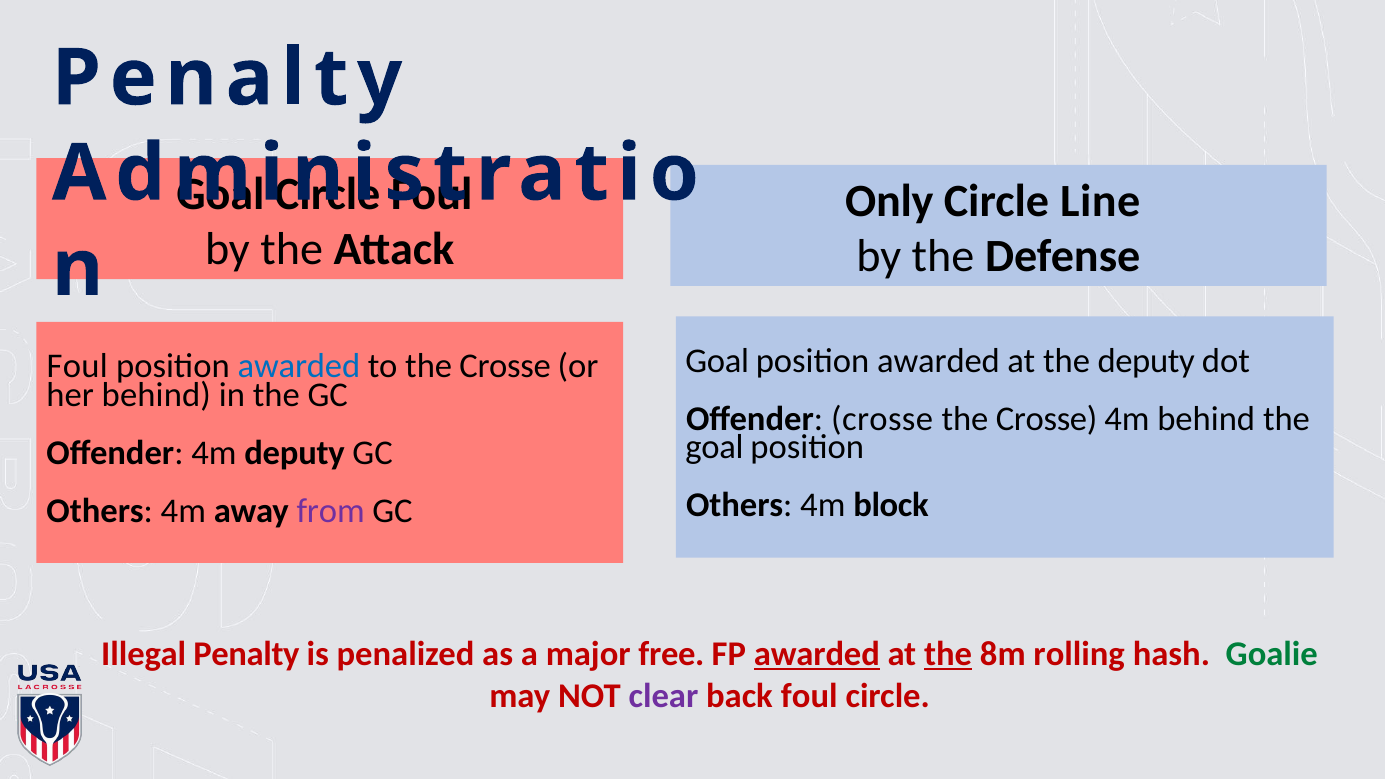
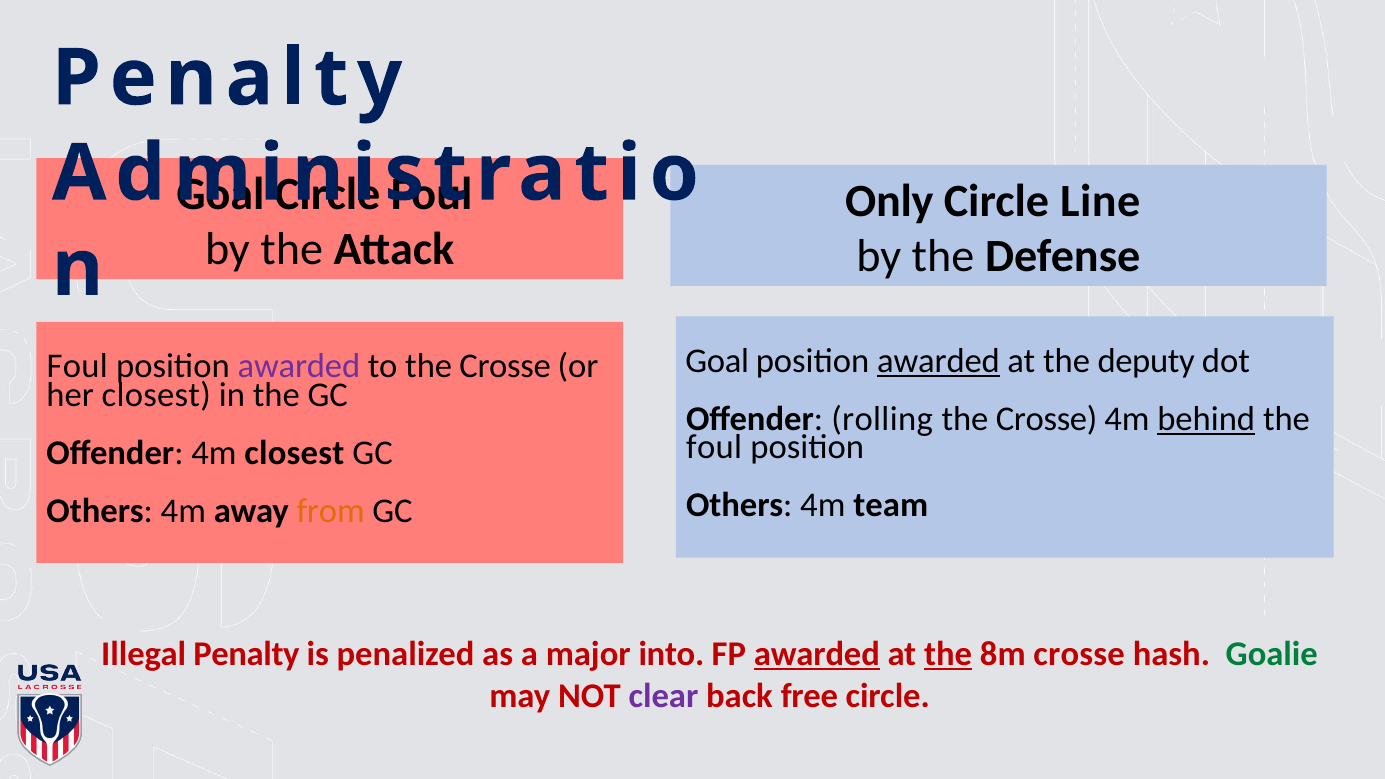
awarded underline: none -> present (938, 361)
awarded colour: blue -> purple (299, 366)
her behind: behind -> closest (156, 395)
Offender crosse: crosse -> rolling (882, 419)
behind underline: none -> present (1206, 419)
goal: goal -> foul (714, 448)
4m deputy: deputy -> closest (294, 453)
block: block -> team (891, 505)
from colour: purple -> orange (331, 511)
free: free -> into (671, 654)
8m rolling: rolling -> crosse (1079, 654)
back foul: foul -> free (809, 696)
